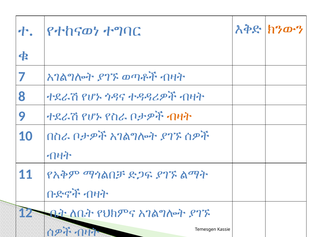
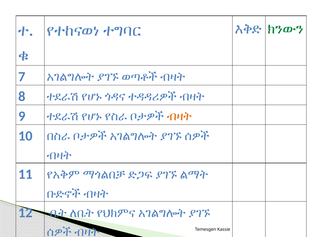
ክንውን colour: orange -> green (286, 29)
